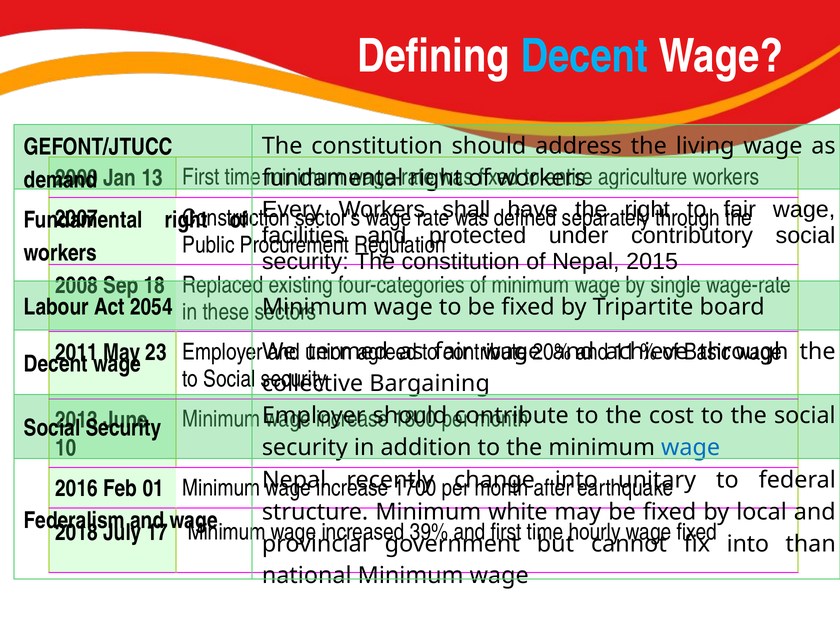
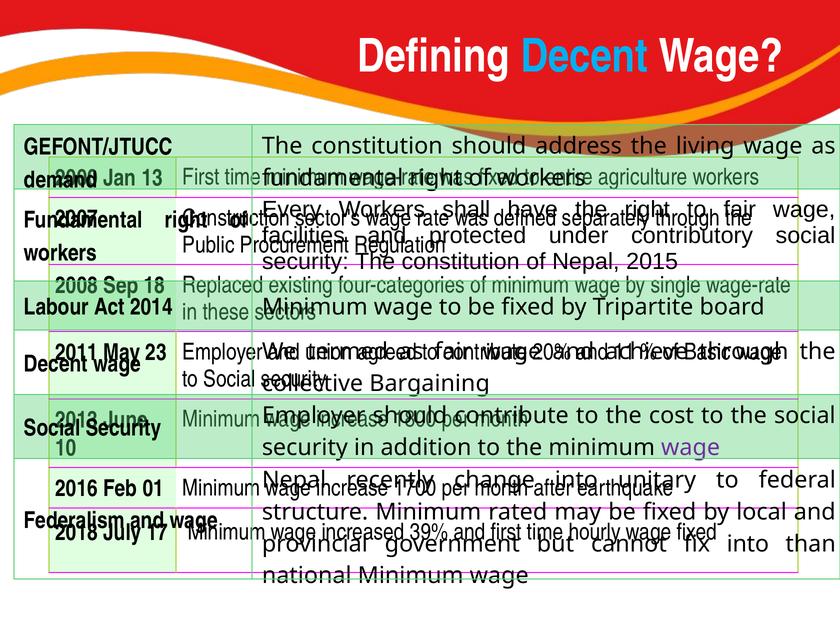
2054: 2054 -> 2014 (151, 307)
wage colour: blue -> purple (691, 448)
white: white -> rated (518, 512)
